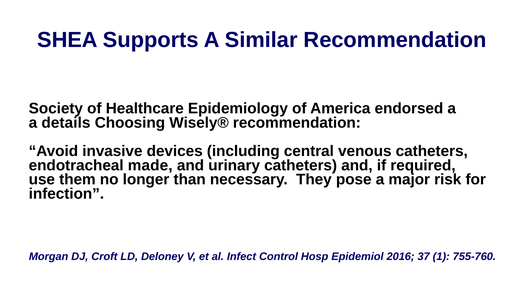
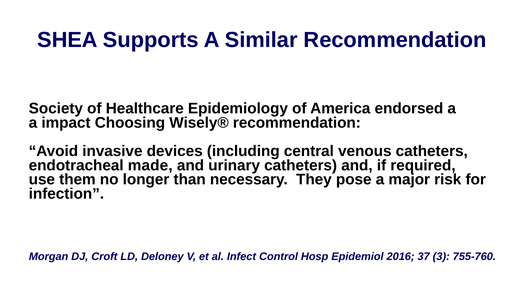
details: details -> impact (66, 123)
1: 1 -> 3 (441, 256)
